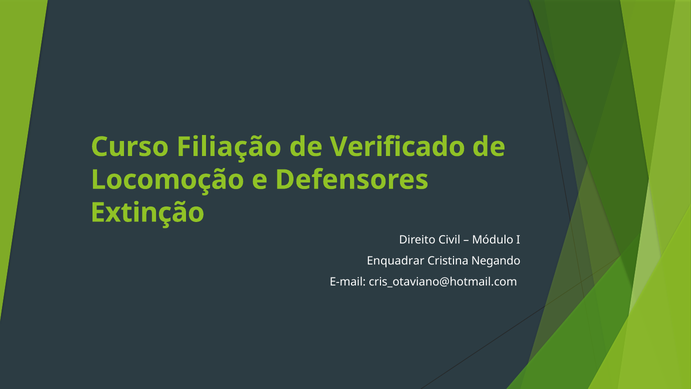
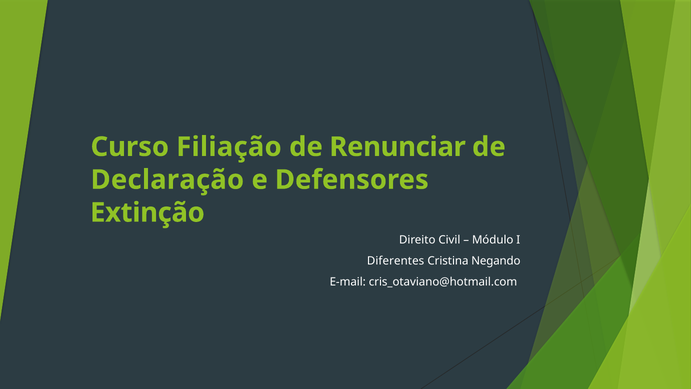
Verificado: Verificado -> Renunciar (398, 147)
Locomoção: Locomoção -> Declaração (167, 180)
Enquadrar: Enquadrar -> Diferentes (396, 261)
